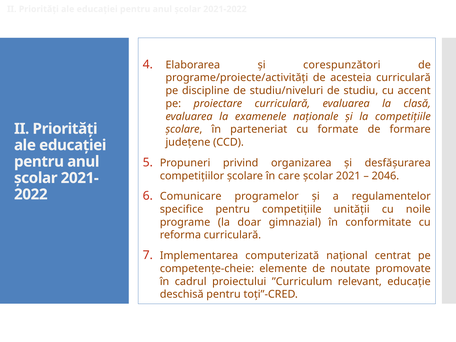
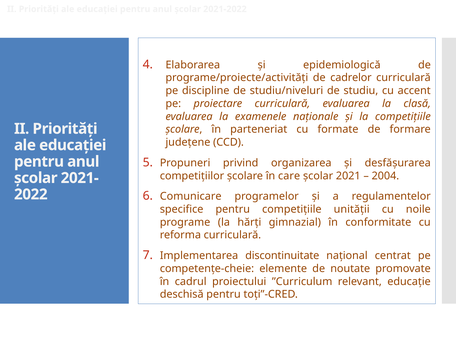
corespunzători: corespunzători -> epidemiologică (342, 65)
acesteia: acesteia -> cadrelor (351, 78)
2046: 2046 -> 2004 (385, 176)
doar: doar -> hărți (249, 222)
computerizată: computerizată -> discontinuitate (282, 256)
